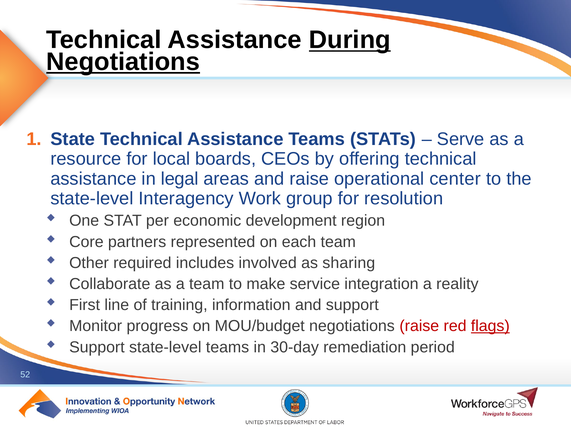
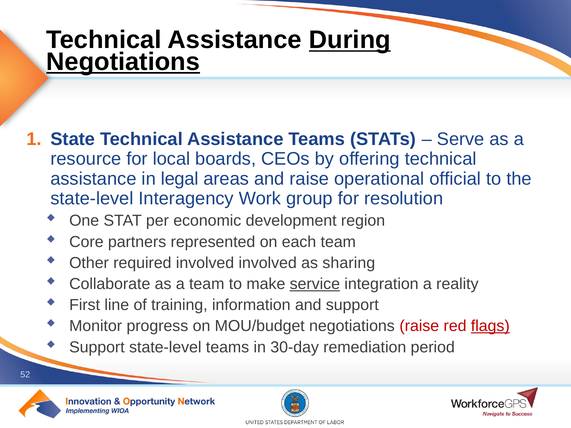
center: center -> official (455, 179)
required includes: includes -> involved (205, 263)
service underline: none -> present (315, 284)
